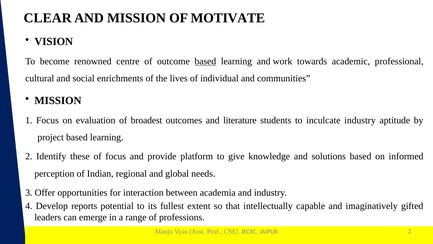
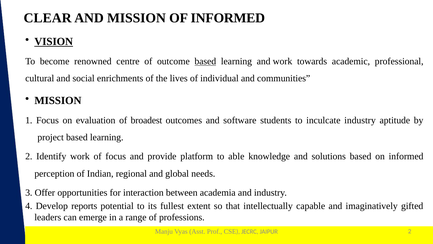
OF MOTIVATE: MOTIVATE -> INFORMED (228, 18)
VISION underline: none -> present (54, 42)
literature: literature -> software (240, 120)
Identify these: these -> work (80, 156)
give: give -> able (236, 156)
